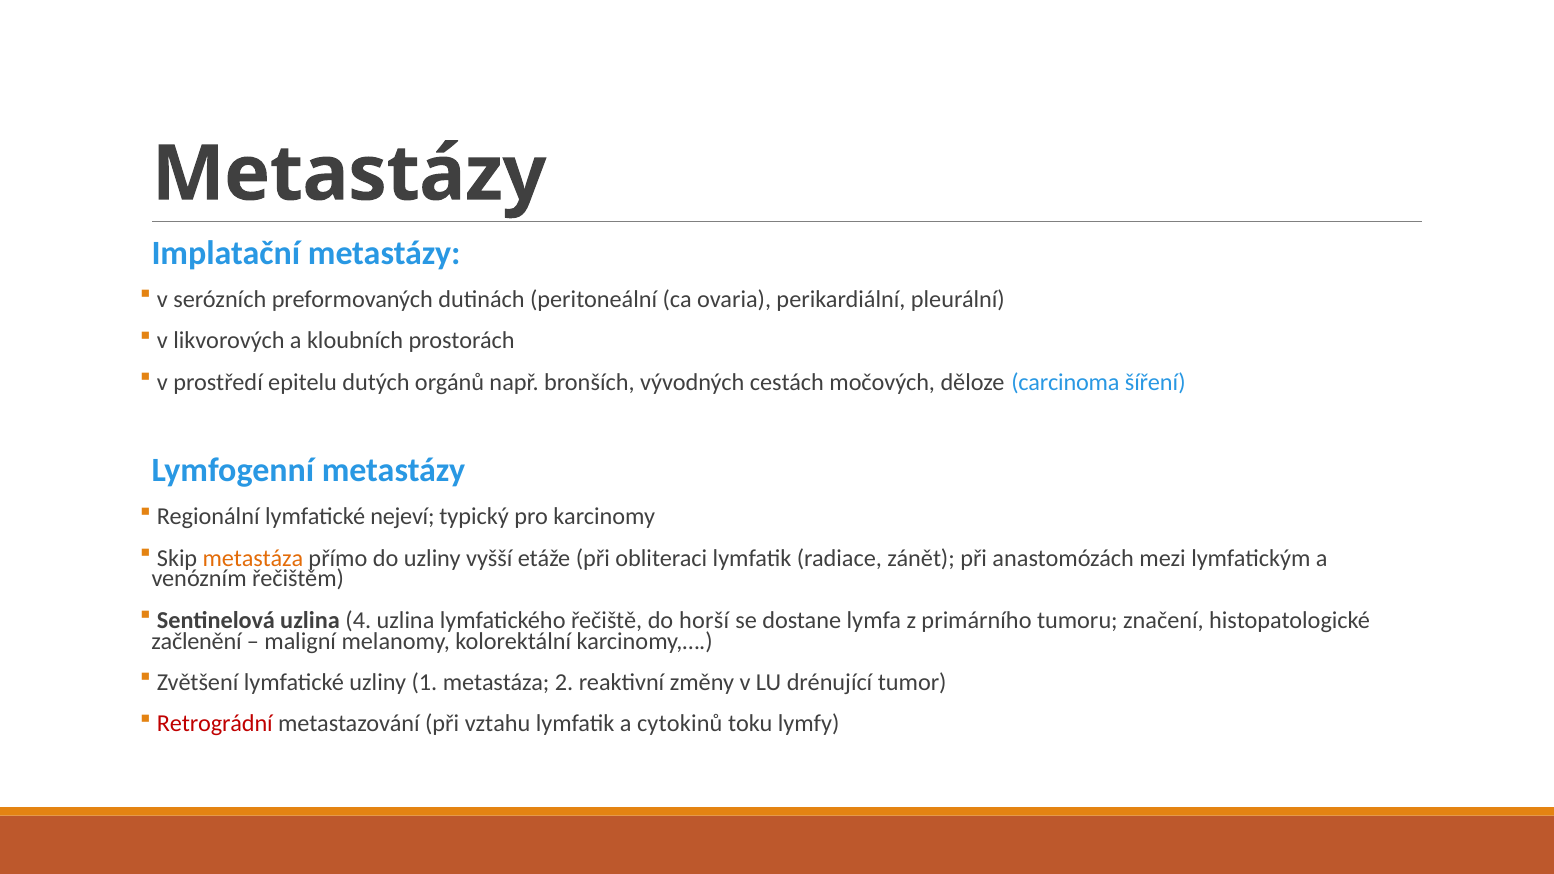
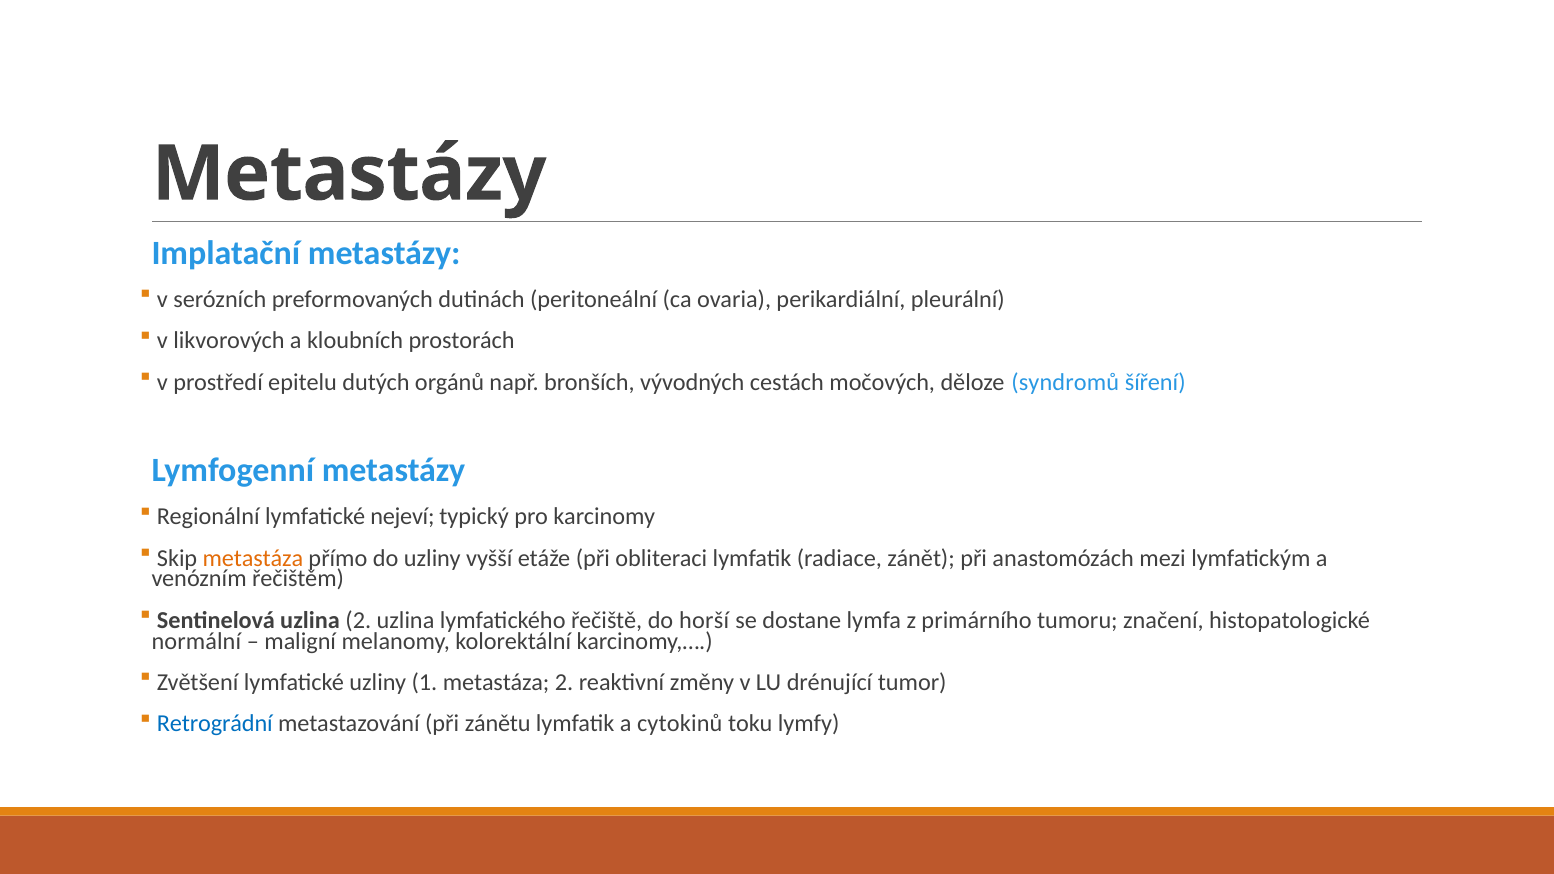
carcinoma: carcinoma -> syndromů (1065, 382)
uzlina 4: 4 -> 2 (358, 620)
začlenění: začlenění -> normální (196, 641)
Retrográdní colour: red -> blue (215, 724)
vztahu: vztahu -> zánětu (498, 724)
